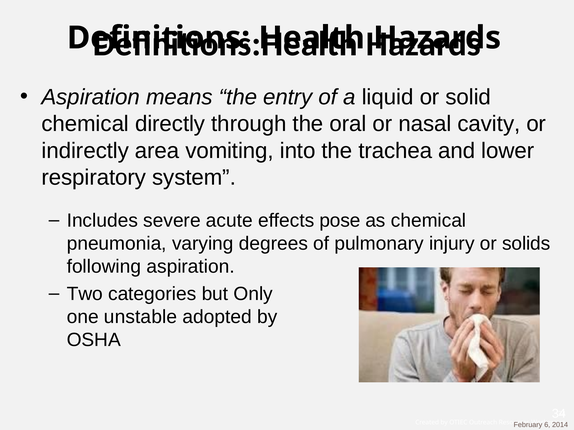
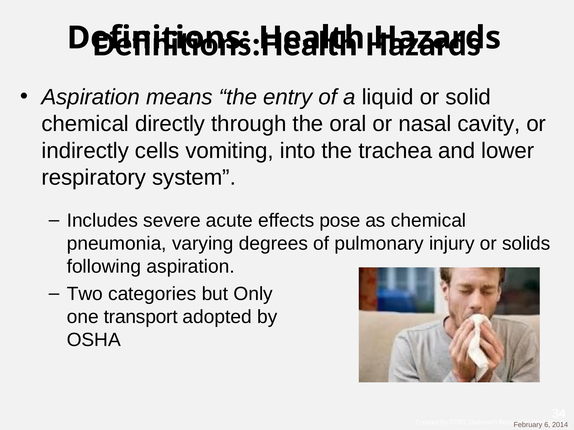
area: area -> cells (157, 151)
unstable: unstable -> transport (141, 317)
